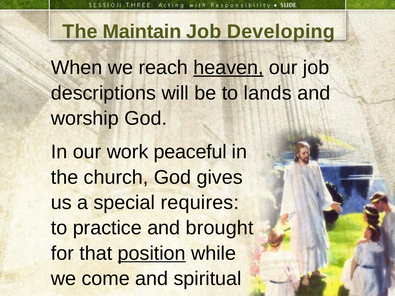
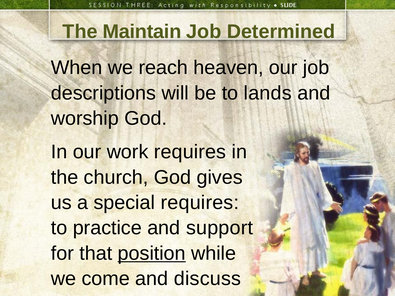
Developing: Developing -> Determined (281, 32)
heaven underline: present -> none (228, 68)
work peaceful: peaceful -> requires (190, 152)
brought: brought -> support (220, 228)
spiritual: spiritual -> discuss (207, 279)
